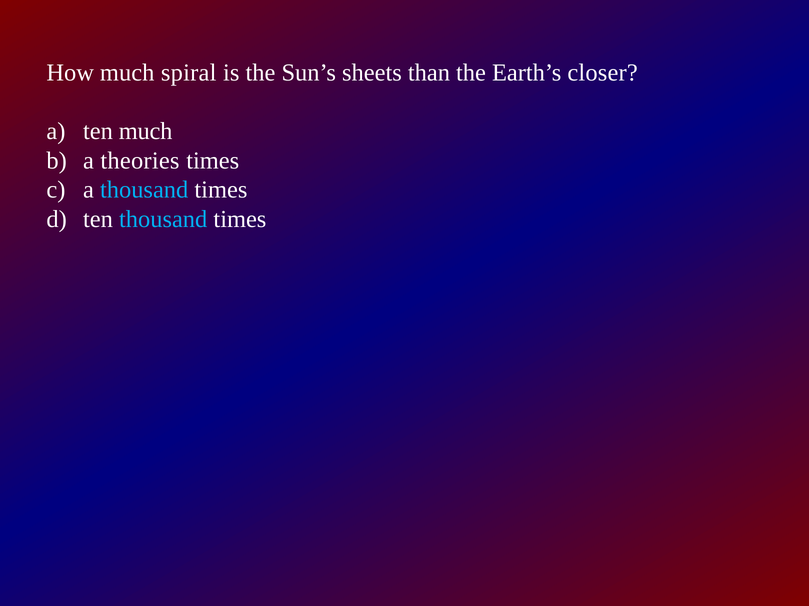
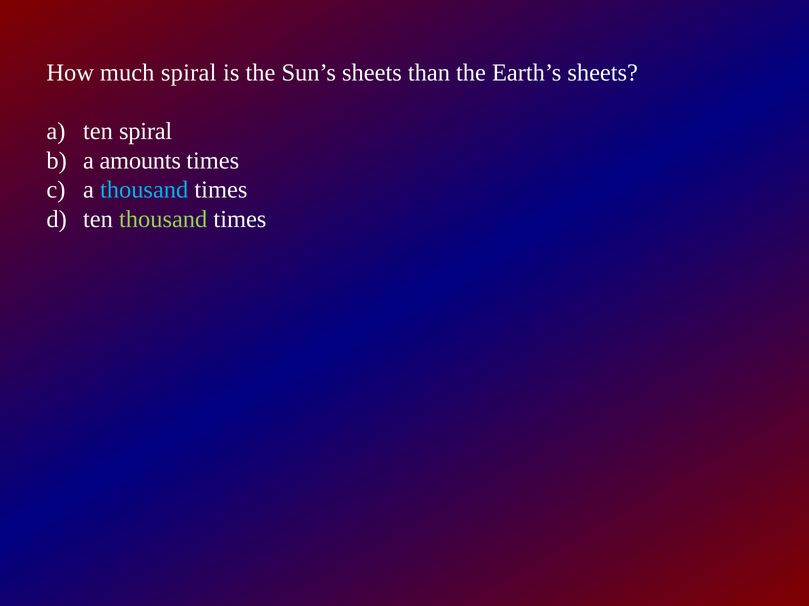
Earth’s closer: closer -> sheets (603, 73)
ten much: much -> spiral (146, 131)
theories: theories -> amounts (140, 161)
thousand colour: light blue -> light green (163, 219)
